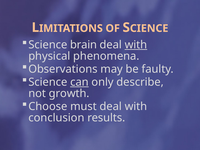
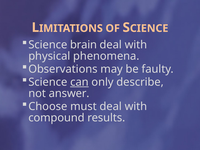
with underline: present -> none (136, 45)
growth: growth -> answer (69, 93)
conclusion: conclusion -> compound (56, 118)
